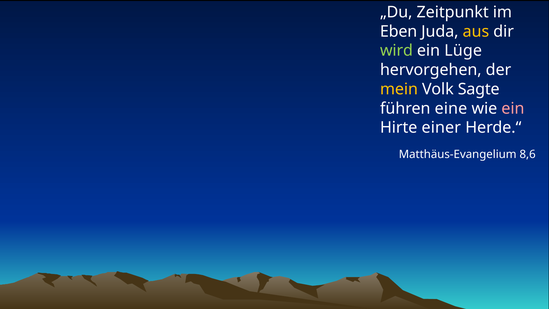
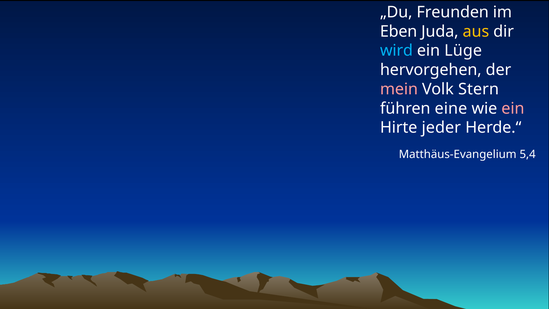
Zeitpunkt: Zeitpunkt -> Freunden (453, 12)
wird colour: light green -> light blue (396, 51)
mein colour: yellow -> pink (399, 89)
Sagte: Sagte -> Stern (479, 89)
einer: einer -> jeder (441, 128)
8,6: 8,6 -> 5,4 (528, 154)
